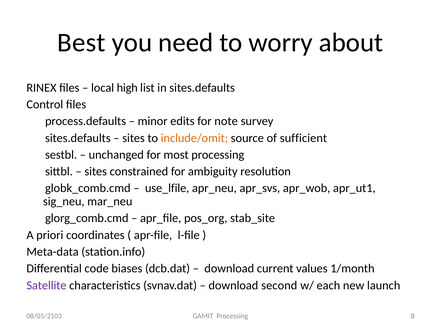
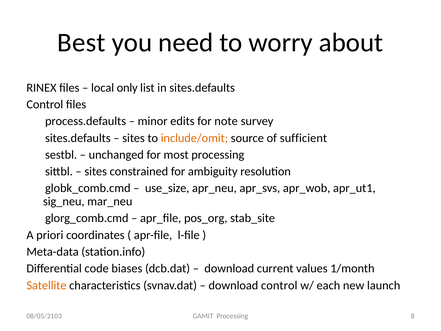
high: high -> only (127, 88)
use_lfile: use_lfile -> use_size (167, 188)
Satellite colour: purple -> orange (46, 285)
download second: second -> control (279, 285)
